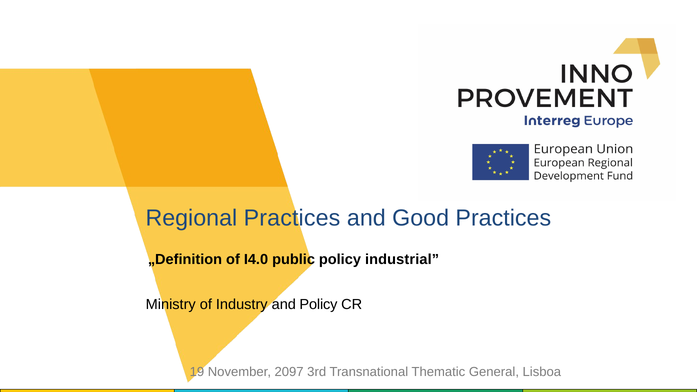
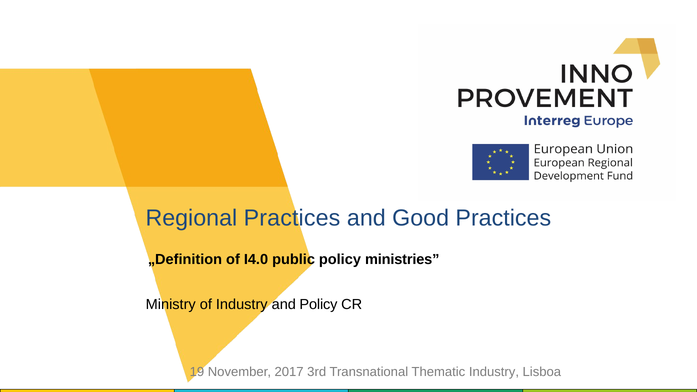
industrial: industrial -> ministries (402, 259)
2097: 2097 -> 2017 (289, 372)
Thematic General: General -> Industry (494, 372)
